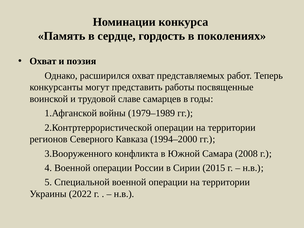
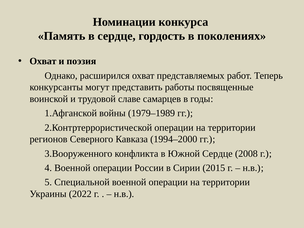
Южной Самара: Самара -> Сердце (217, 154)
